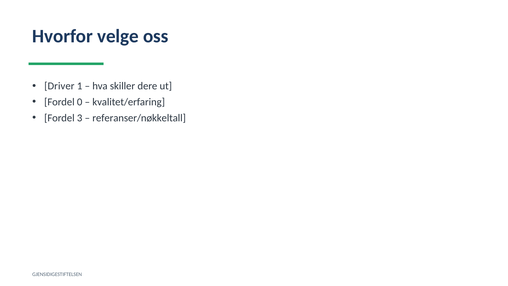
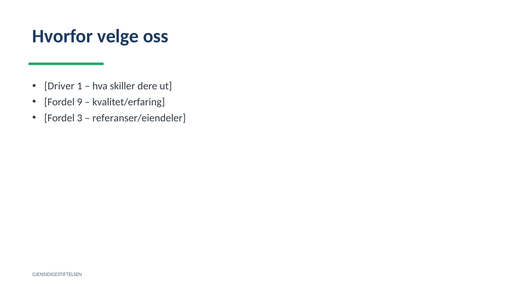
0: 0 -> 9 (80, 102)
referanser/nøkkeltall: referanser/nøkkeltall -> referanser/eiendeler (139, 118)
